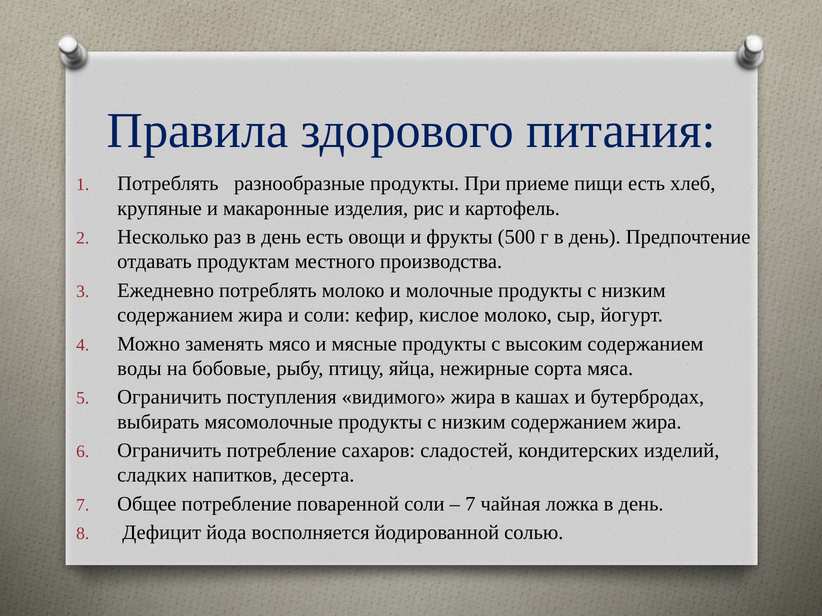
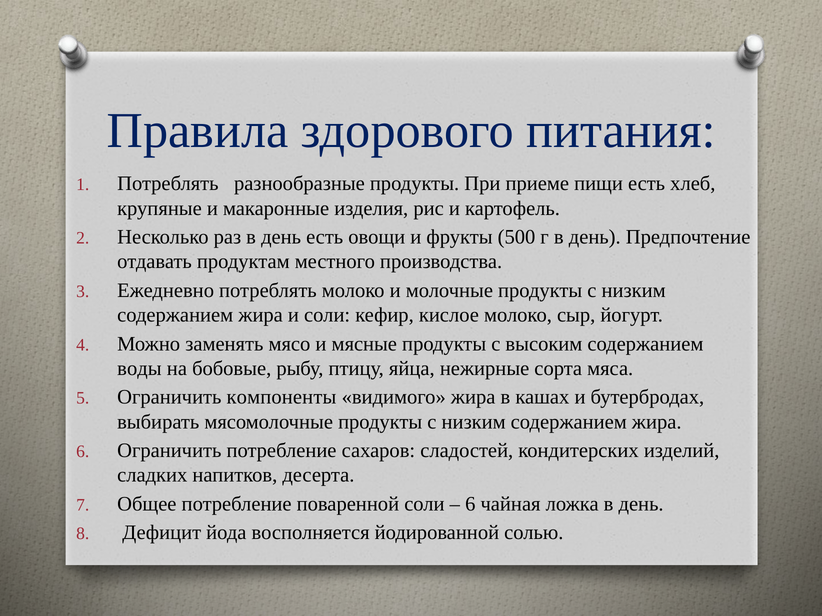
поступления: поступления -> компоненты (281, 397)
7: 7 -> 6 (470, 504)
